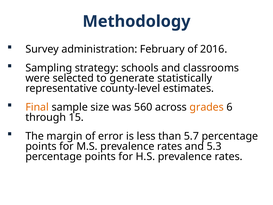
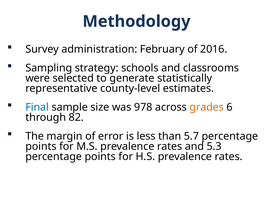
Final colour: orange -> blue (37, 107)
560: 560 -> 978 (143, 107)
15: 15 -> 82 (76, 117)
